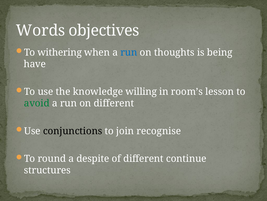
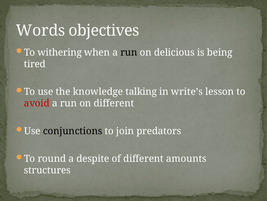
run colour: blue -> black (129, 52)
thoughts: thoughts -> delicious (174, 52)
have: have -> tired (35, 64)
willing: willing -> talking (141, 91)
room’s: room’s -> write’s (187, 91)
avoid colour: green -> red (37, 103)
recognise: recognise -> predators (159, 131)
continue: continue -> amounts (186, 158)
